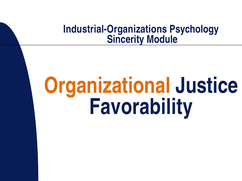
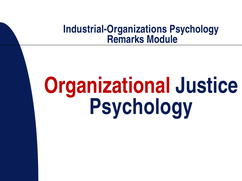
Sincerity: Sincerity -> Remarks (126, 40)
Organizational colour: orange -> red (107, 86)
Favorability: Favorability -> Psychology (141, 107)
